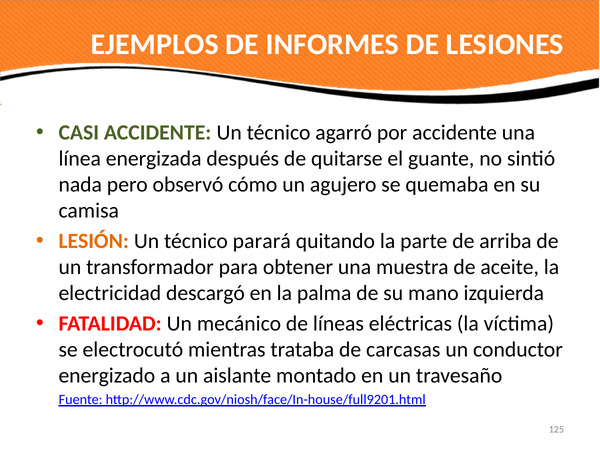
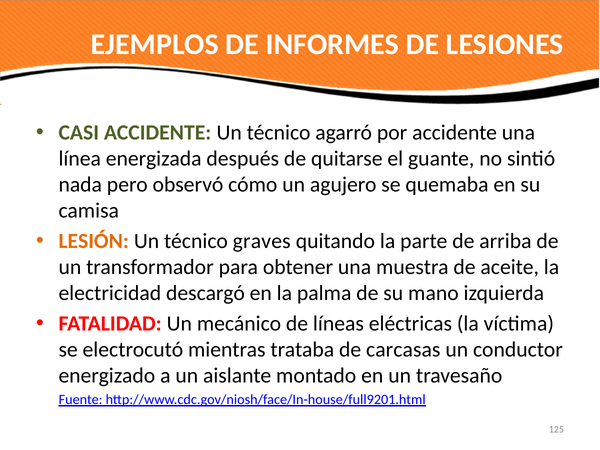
parará: parará -> graves (262, 241)
